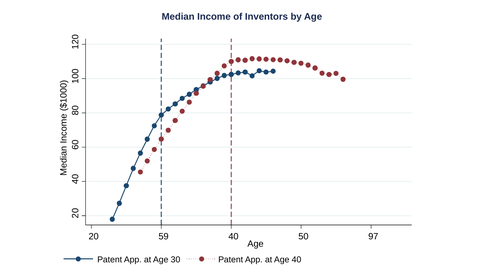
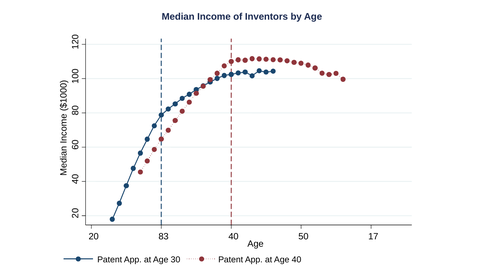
59: 59 -> 83 (164, 237)
97: 97 -> 17 (373, 237)
